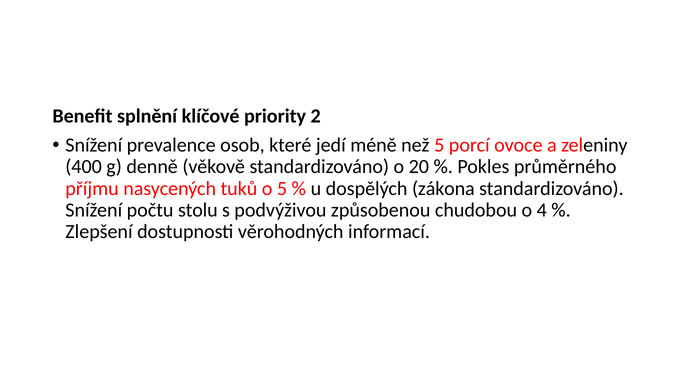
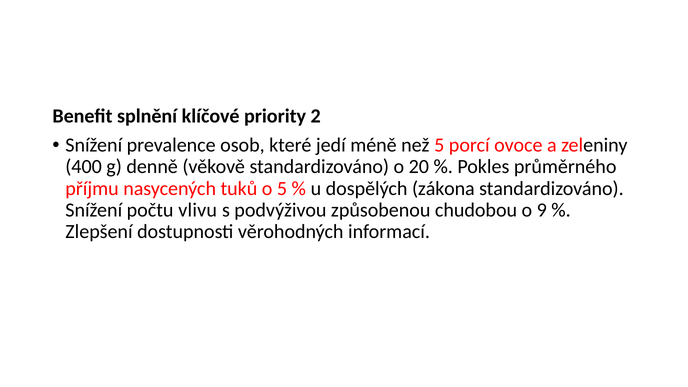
stolu: stolu -> vlivu (198, 210)
4: 4 -> 9 (542, 210)
